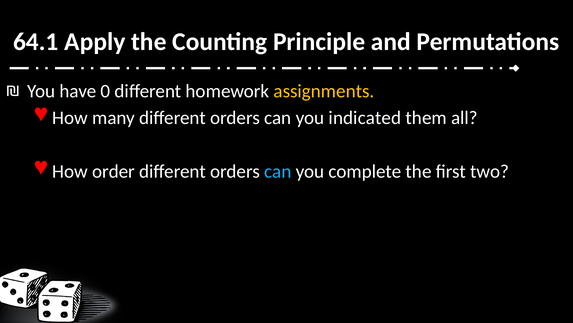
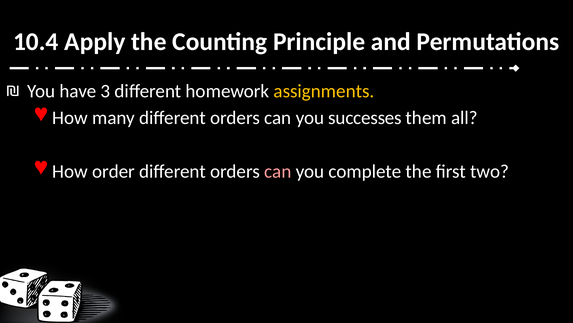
64.1: 64.1 -> 10.4 (36, 42)
0: 0 -> 3 (105, 91)
indicated: indicated -> successes (365, 118)
can colour: light blue -> pink (278, 171)
